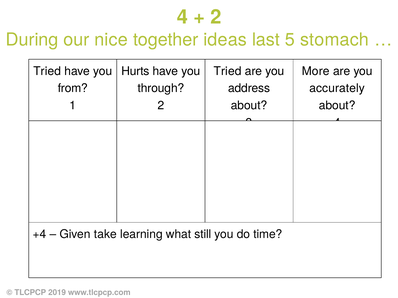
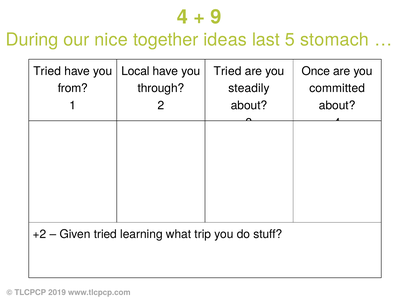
2: 2 -> 9 (216, 17)
Hurts: Hurts -> Local (135, 71)
More: More -> Once (316, 71)
address: address -> steadily (249, 88)
accurately: accurately -> committed (337, 88)
+4: +4 -> +2 (39, 234)
Given take: take -> tried (105, 234)
still: still -> trip (203, 234)
time: time -> stuff (268, 234)
